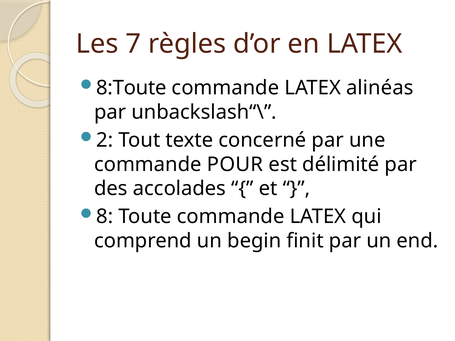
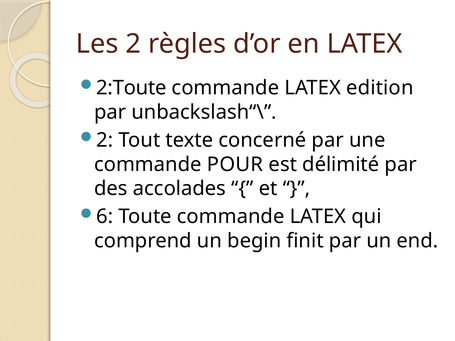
Les 7: 7 -> 2 (133, 44)
8:Toute: 8:Toute -> 2:Toute (131, 88)
alinéas: alinéas -> edition (380, 88)
8: 8 -> 6 (105, 217)
